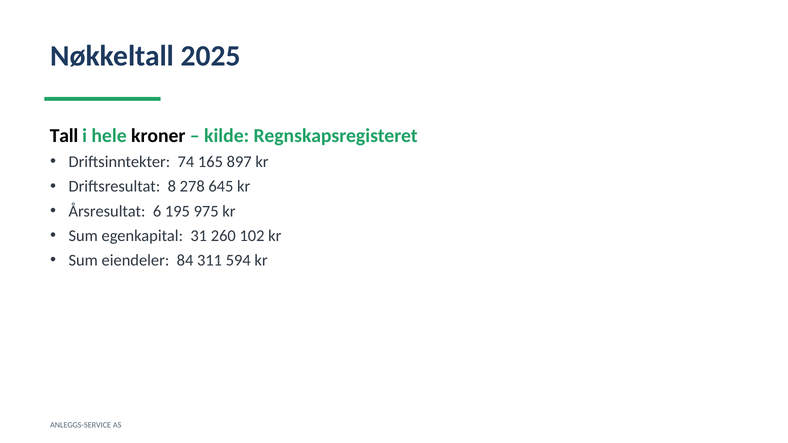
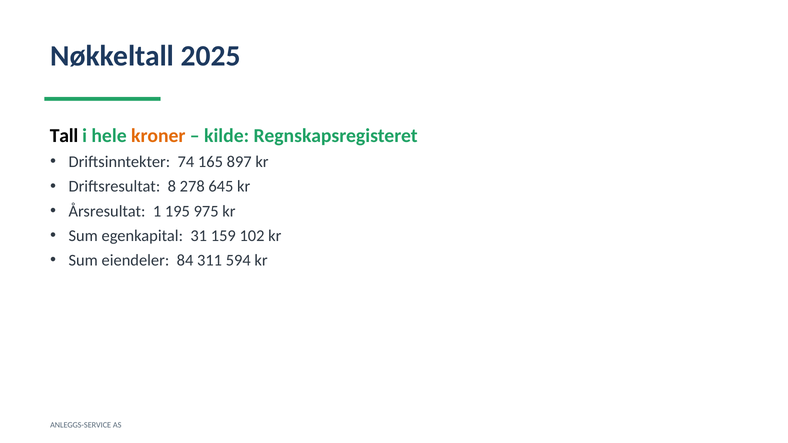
kroner colour: black -> orange (158, 136)
6: 6 -> 1 (157, 211)
260: 260 -> 159 (223, 236)
